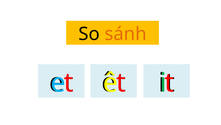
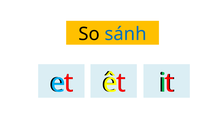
sánh colour: orange -> blue (126, 34)
